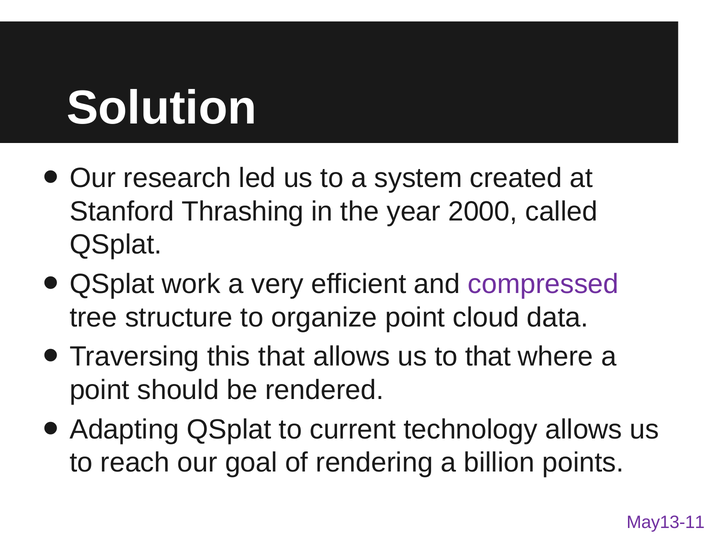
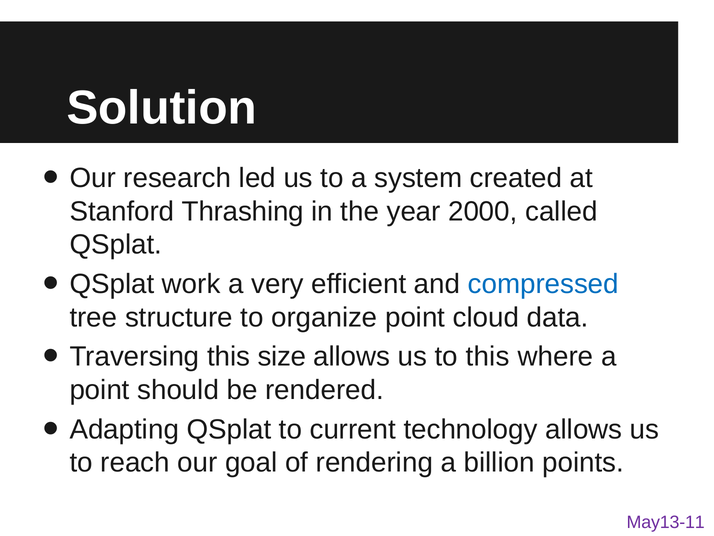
compressed colour: purple -> blue (543, 284)
this that: that -> size (282, 356)
to that: that -> this (488, 356)
